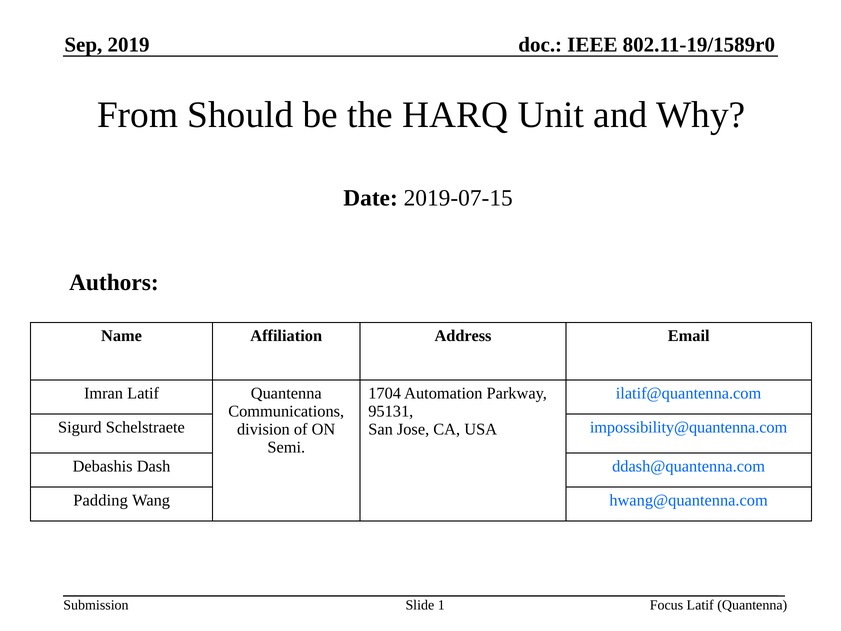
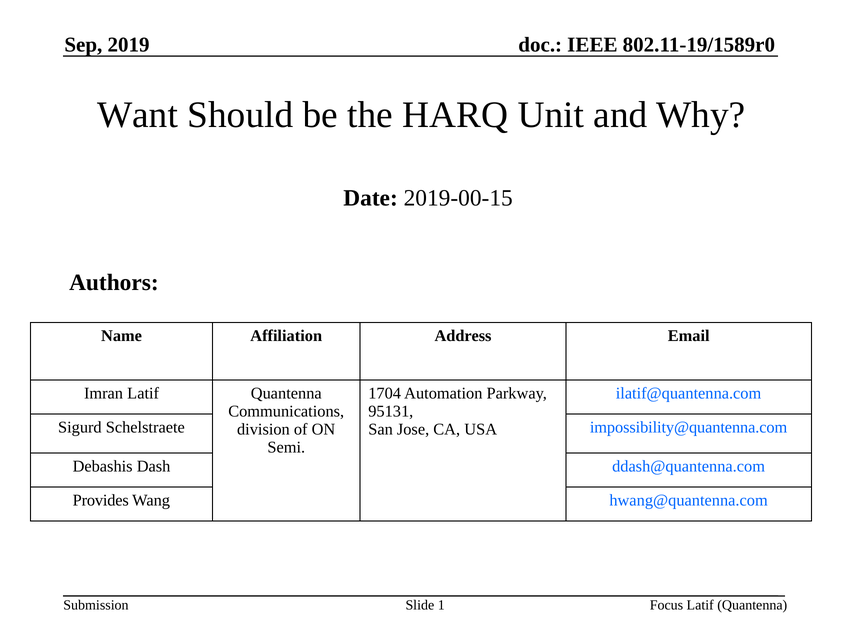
From: From -> Want (138, 115)
2019-07-15: 2019-07-15 -> 2019-00-15 (458, 198)
Padding: Padding -> Provides (101, 500)
